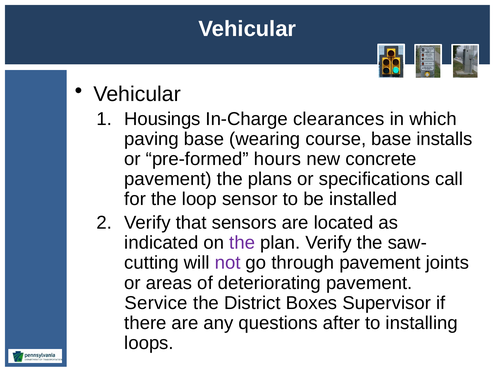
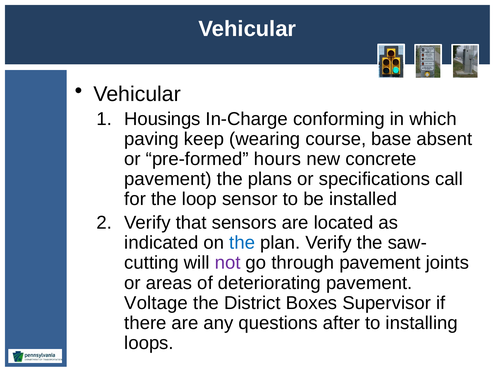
clearances: clearances -> conforming (339, 119)
paving base: base -> keep (204, 139)
installs: installs -> absent (444, 139)
the colour: purple -> blue (242, 242)
Service: Service -> Voltage (156, 303)
